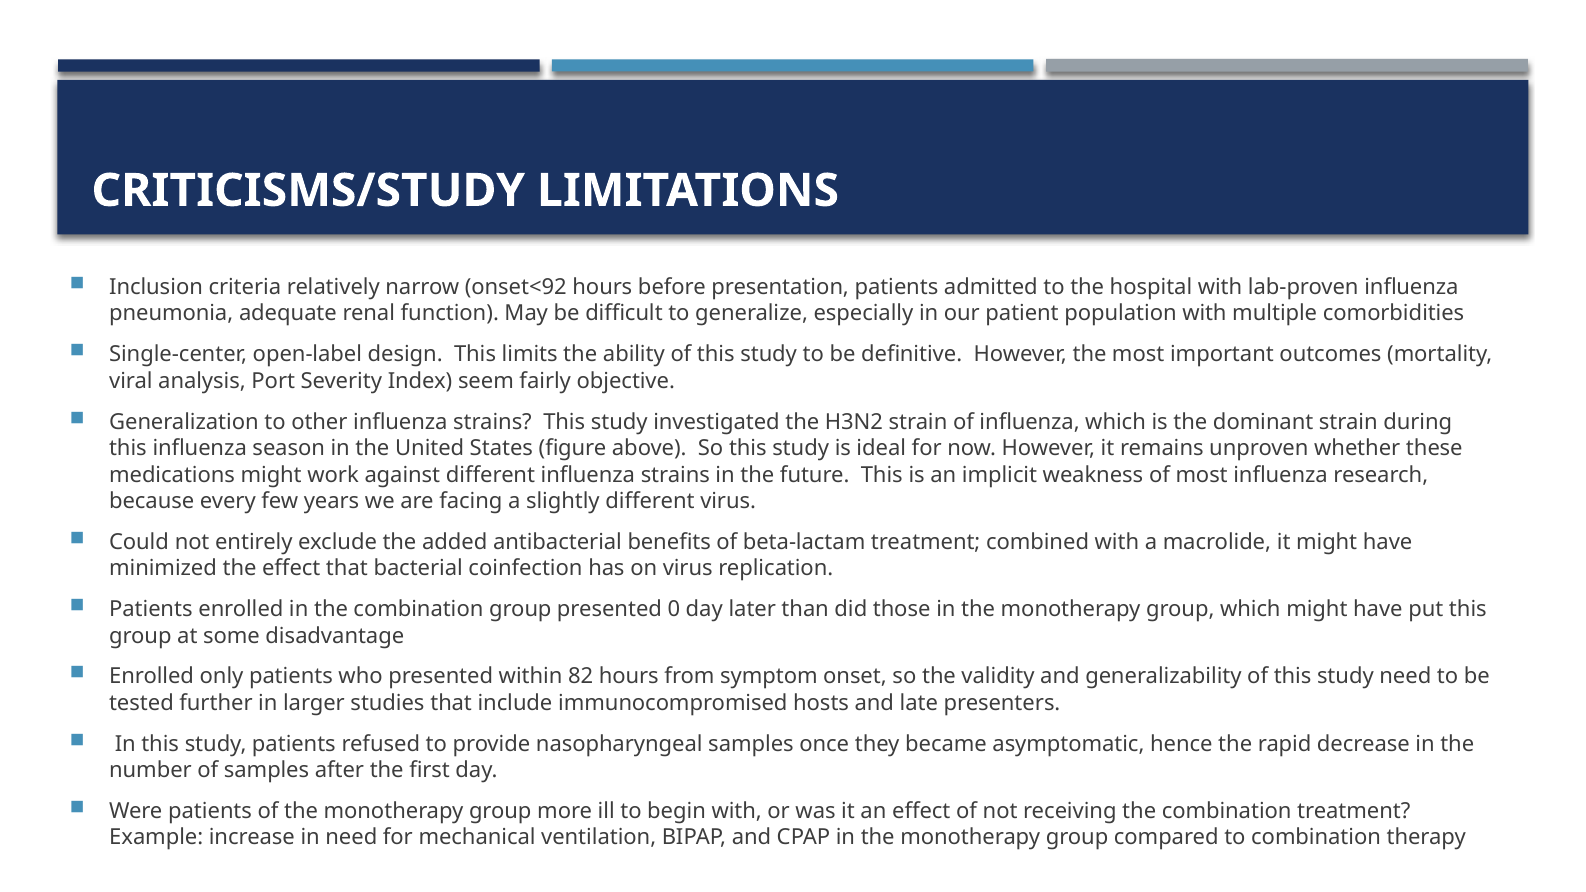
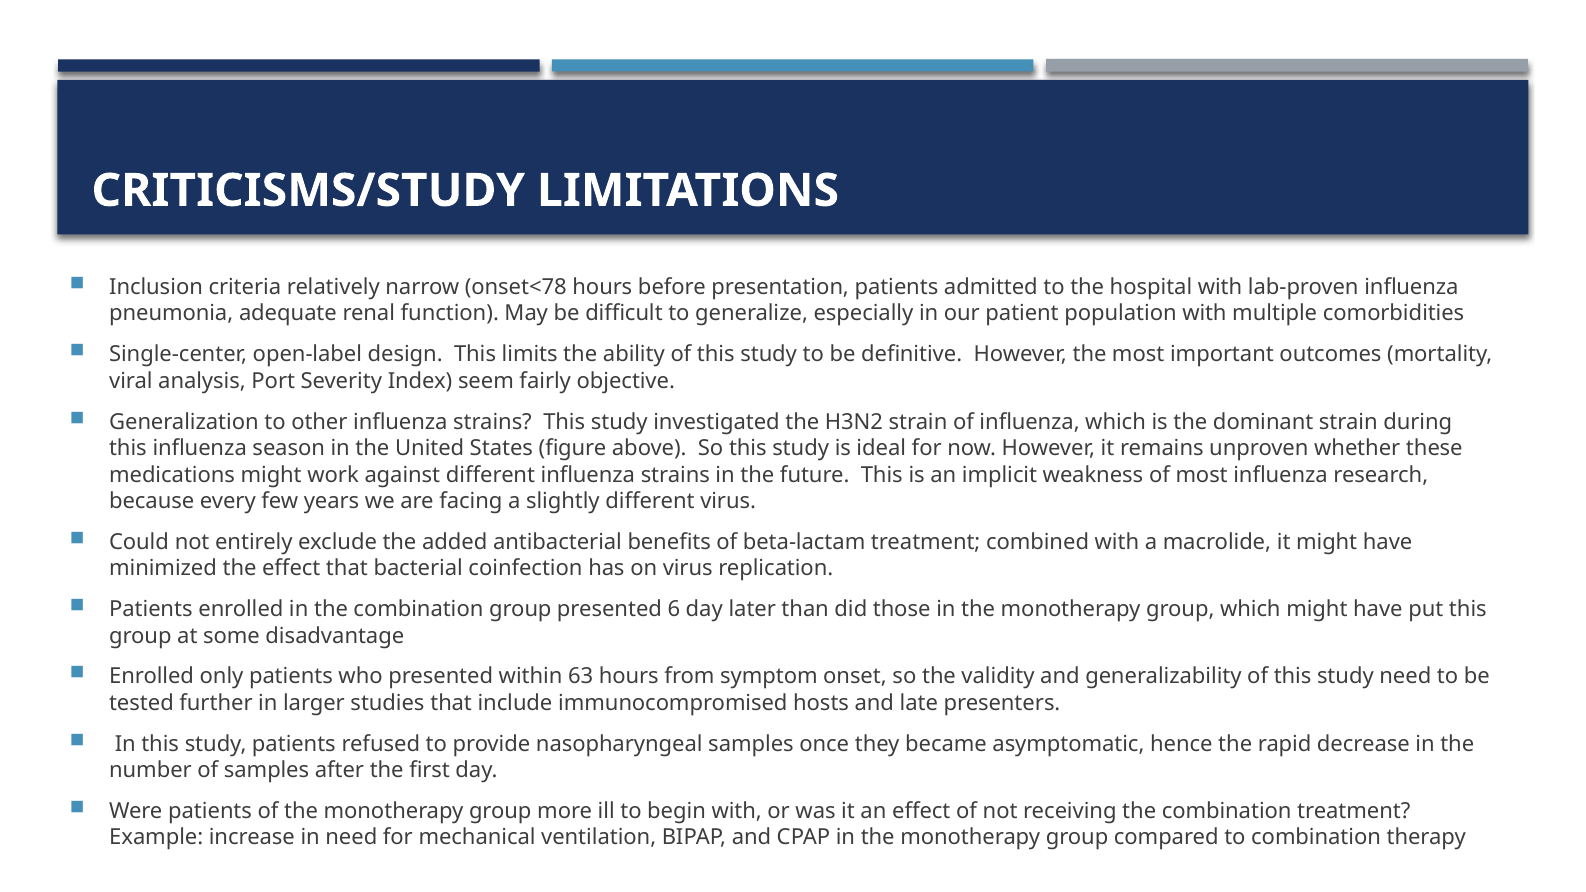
onset<92: onset<92 -> onset<78 (516, 287)
0: 0 -> 6 (674, 609)
82: 82 -> 63 (581, 677)
